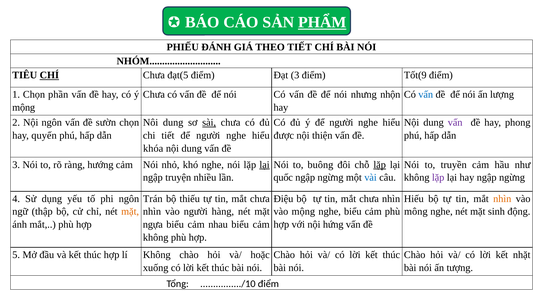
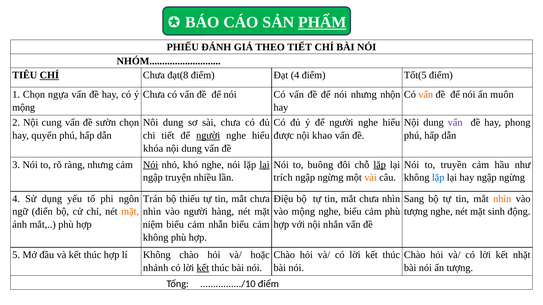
đạt(5: đạt(5 -> đạt(8 (178, 75)
Đạt 3: 3 -> 4 (295, 75)
Tốt(9: Tốt(9 -> Tốt(5 (415, 75)
phần: phần -> ngựa (58, 95)
vấn colour: blue -> orange (426, 95)
lượng: lượng -> muôn (502, 95)
Nội ngôn: ngôn -> cung (52, 123)
sài underline: present -> none (209, 123)
người underline: none -> present (208, 136)
thiện: thiện -> khao (322, 136)
ràng hướng: hướng -> nhưng (100, 165)
Nói underline: none -> present (151, 165)
quốc: quốc -> trích (283, 178)
vài colour: blue -> orange (371, 178)
lặp colour: purple -> blue (438, 178)
Hiếu: Hiếu -> Sang (414, 199)
thập: thập -> điển (42, 212)
mông: mông -> tượng (416, 212)
ngựa: ngựa -> niệm (153, 225)
nhau: nhau -> nhẫn (218, 225)
hứng: hứng -> nhắn (333, 225)
xuống: xuống -> nhảnh (156, 268)
kết underline: none -> present (203, 268)
